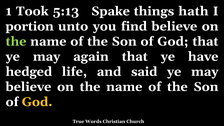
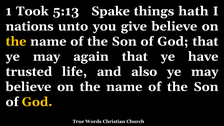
portion: portion -> nations (30, 26)
find: find -> give (134, 26)
the colour: light green -> yellow (16, 41)
hedged: hedged -> trusted (29, 72)
said: said -> also (144, 72)
